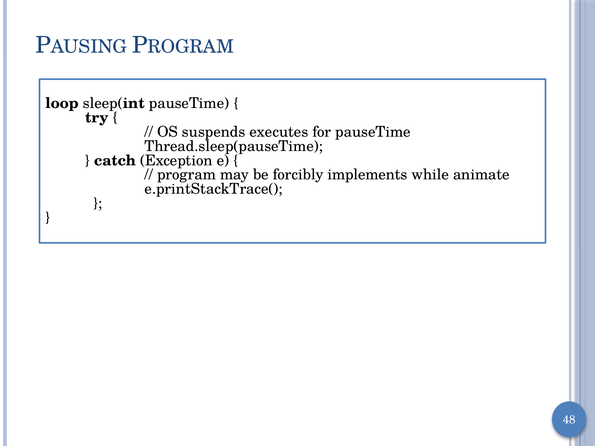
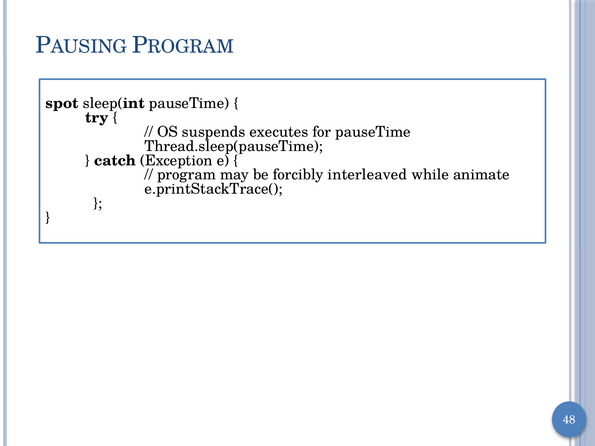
loop: loop -> spot (62, 103)
implements: implements -> interleaved (367, 175)
